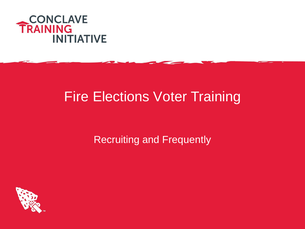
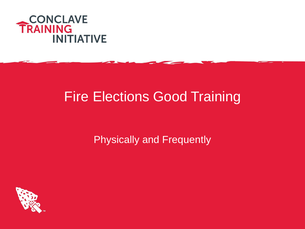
Voter: Voter -> Good (170, 97)
Recruiting: Recruiting -> Physically (117, 139)
